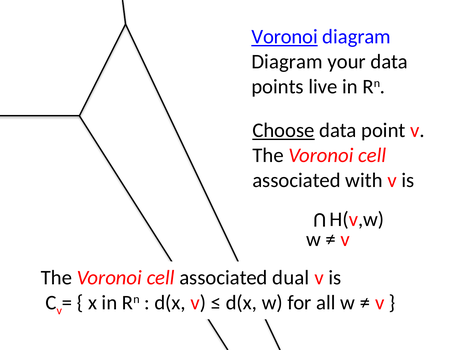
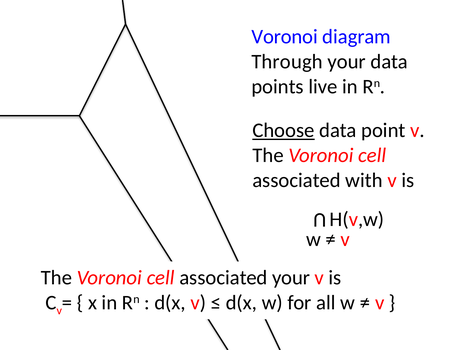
Voronoi underline: present -> none (285, 37)
Diagram: Diagram -> Through (287, 62)
associated dual: dual -> your (291, 277)
